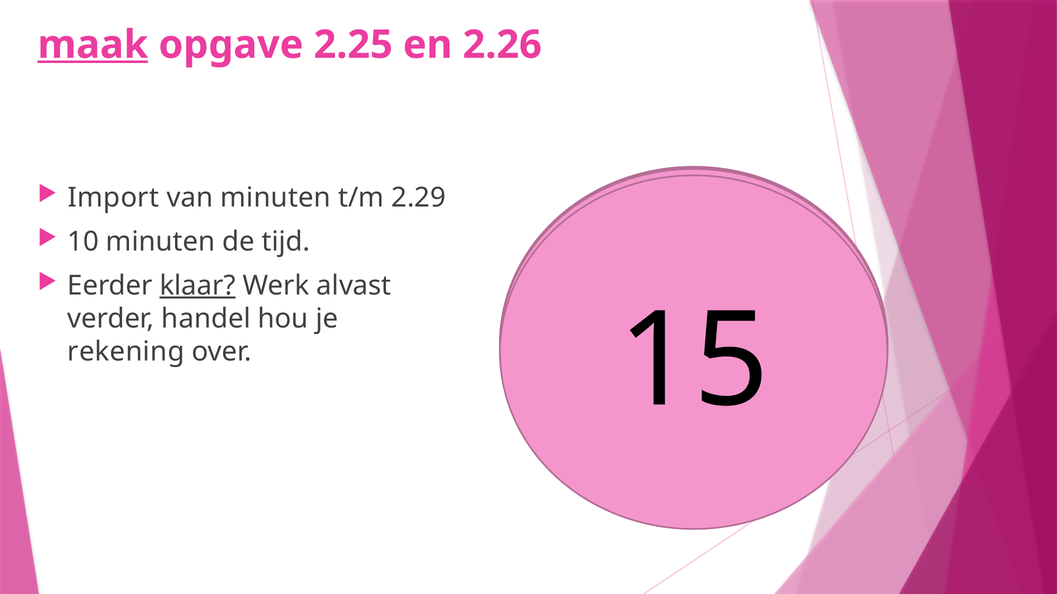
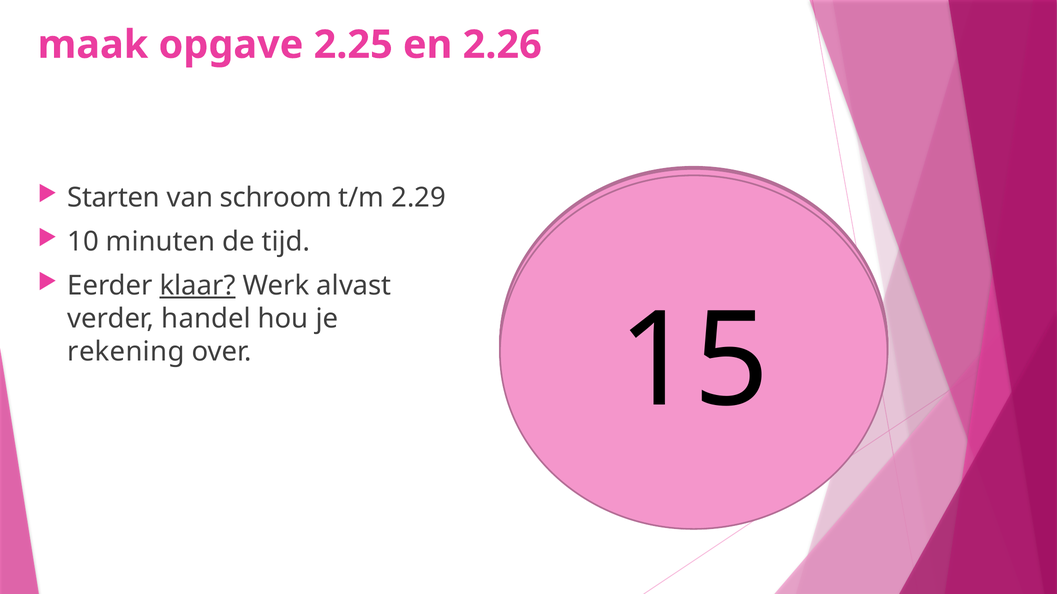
maak underline: present -> none (93, 45)
Import: Import -> Starten (114, 198)
van minuten: minuten -> schroom (276, 198)
